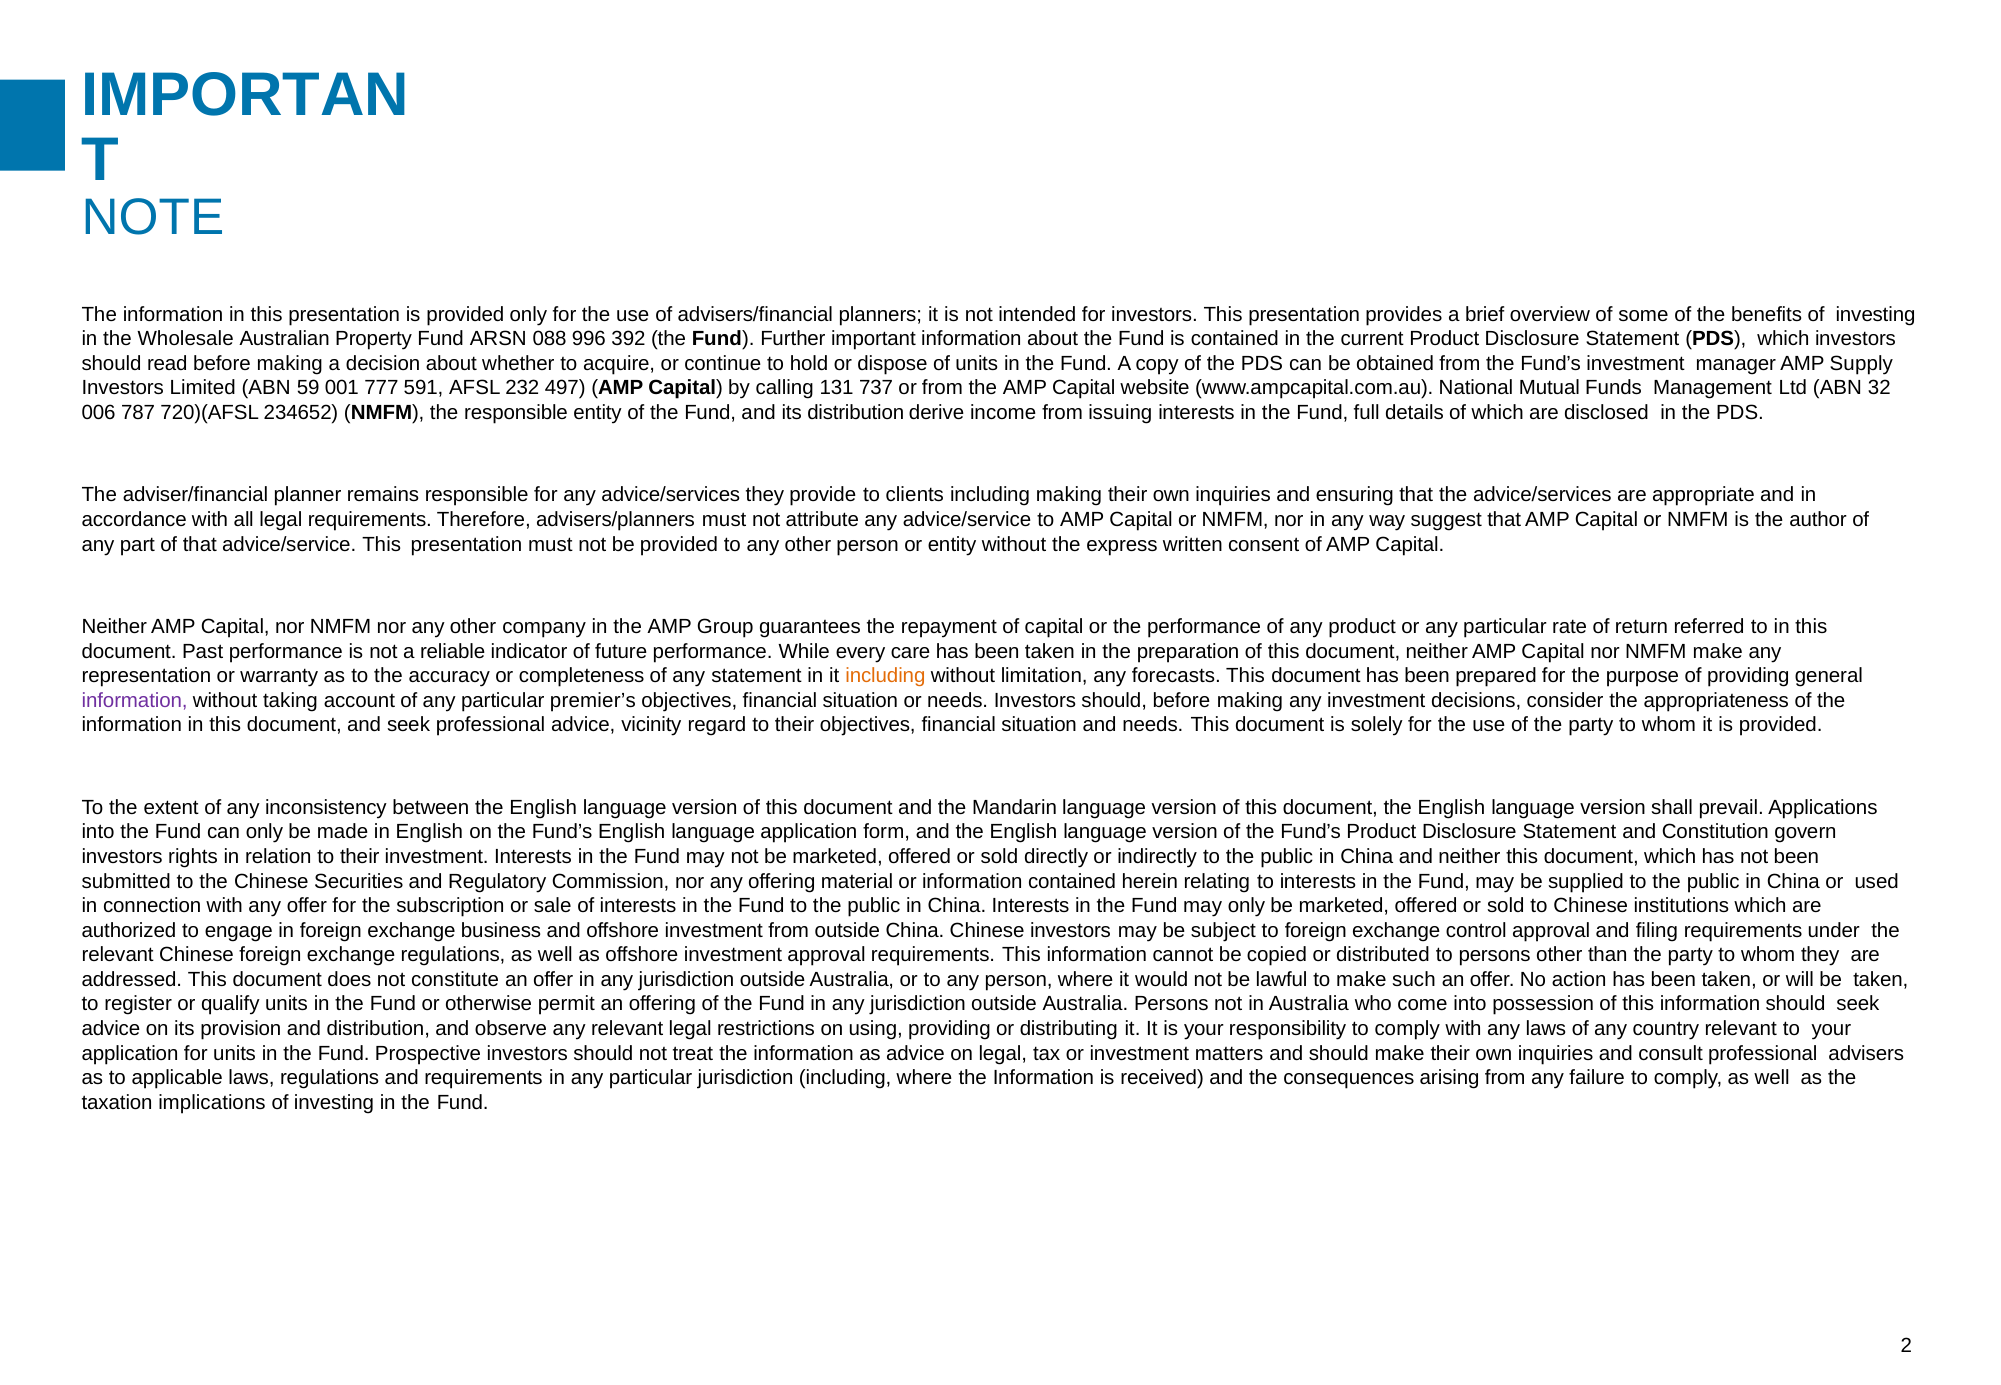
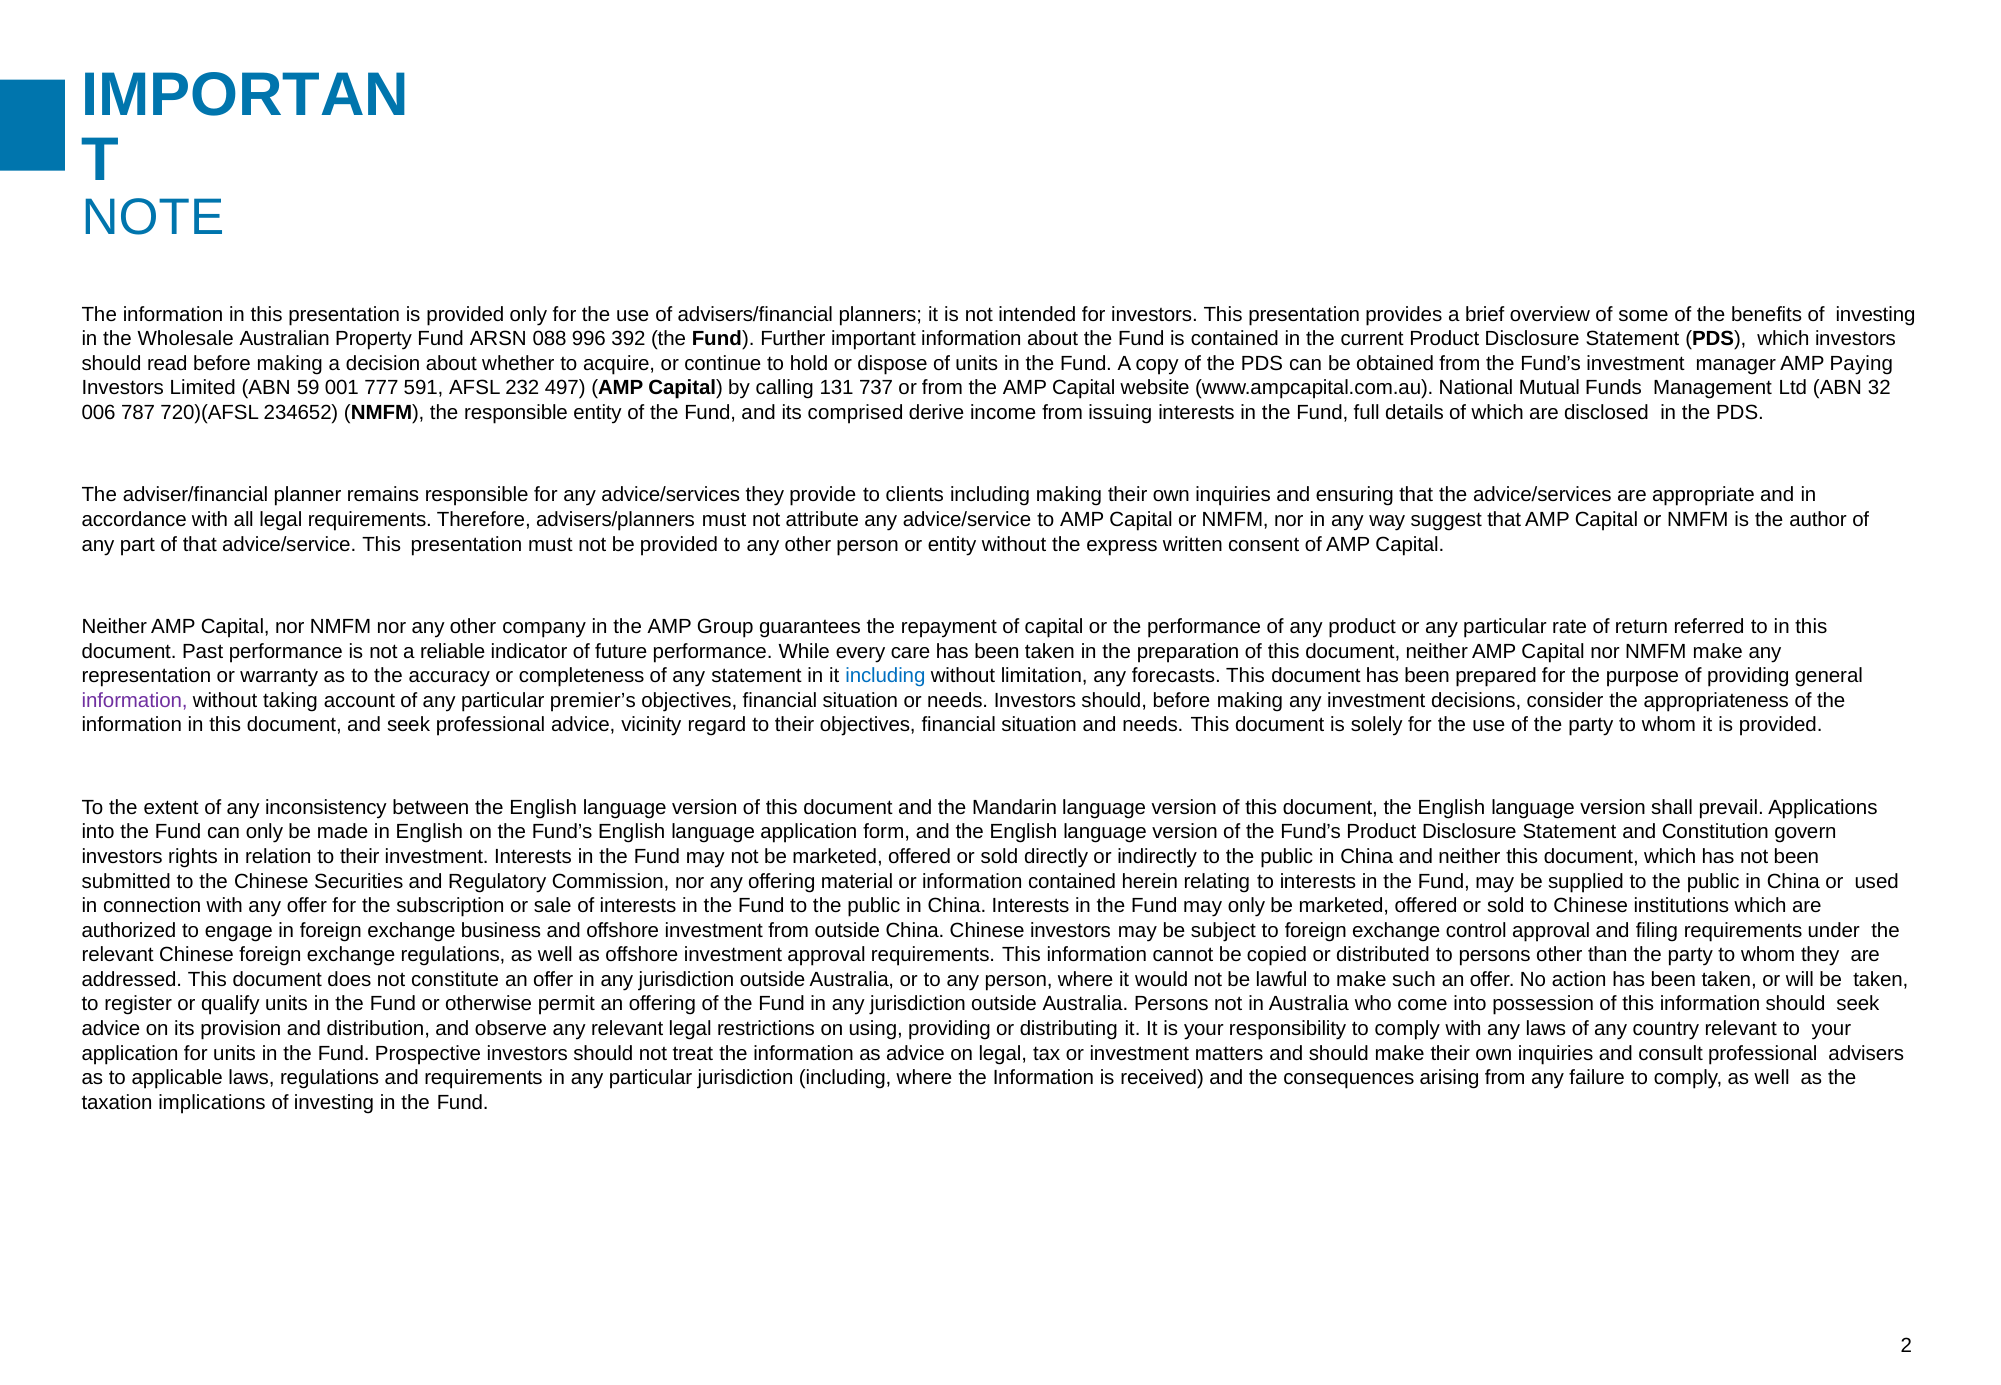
Supply: Supply -> Paying (1861, 364)
its distribution: distribution -> comprised (856, 413)
including colour: orange -> blue (885, 676)
